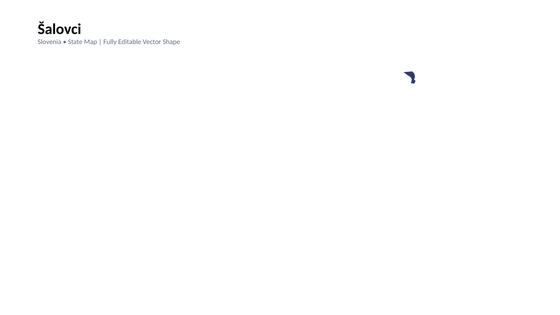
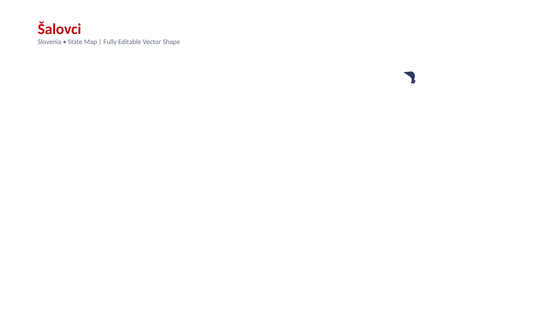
Šalovci colour: black -> red (59, 29)
